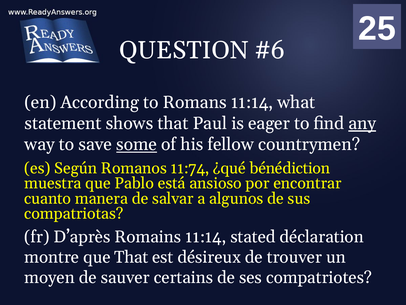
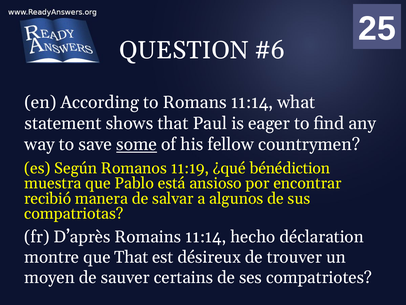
any underline: present -> none (362, 123)
11:74: 11:74 -> 11:19 (190, 168)
cuanto: cuanto -> recibió (48, 198)
stated: stated -> hecho (253, 237)
